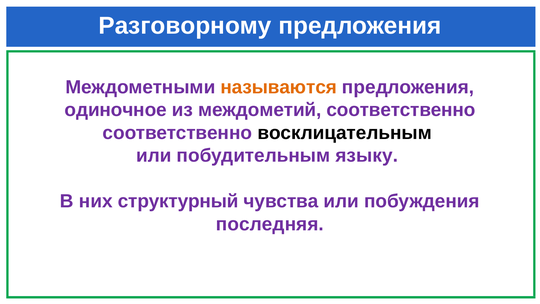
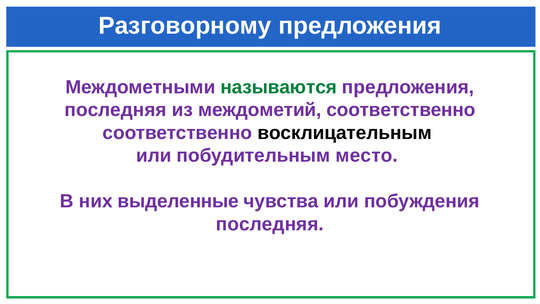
называются colour: orange -> green (279, 87)
одиночное: одиночное -> последняя (116, 110)
языку: языку -> место (367, 156)
структурный: структурный -> выделенные (178, 201)
